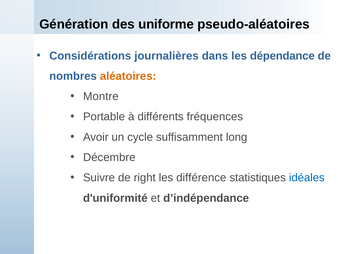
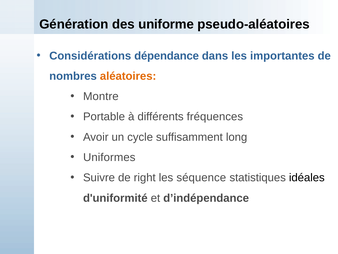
journalières: journalières -> dépendance (167, 56)
dépendance: dépendance -> importantes (282, 56)
Décembre: Décembre -> Uniformes (109, 157)
différence: différence -> séquence (201, 177)
idéales colour: blue -> black (307, 177)
